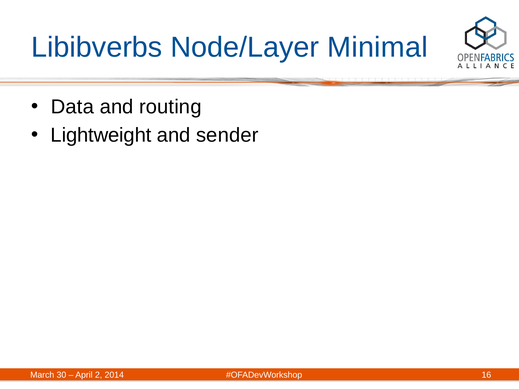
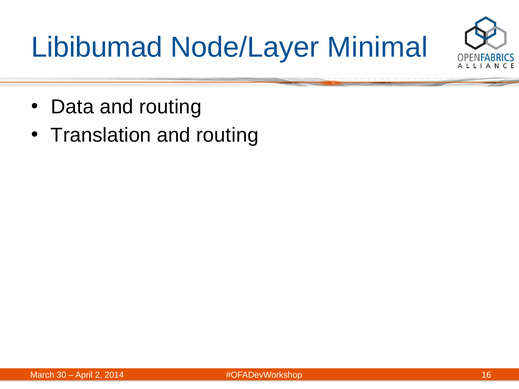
Libibverbs: Libibverbs -> Libibumad (97, 47)
Lightweight: Lightweight -> Translation (101, 135)
sender: sender -> routing (227, 135)
